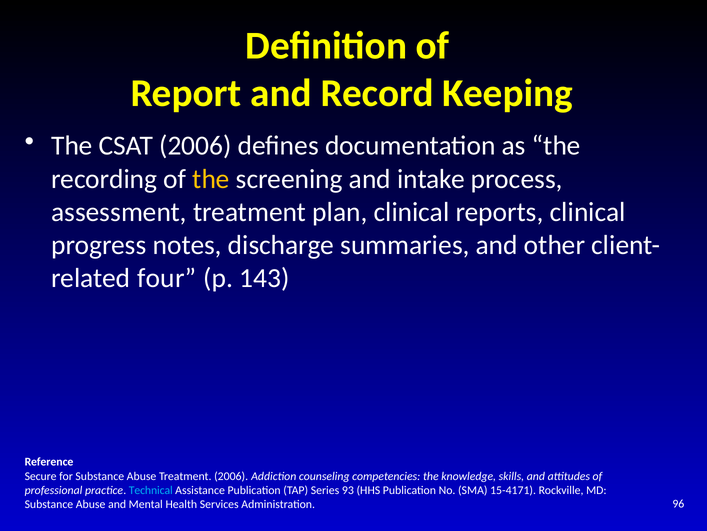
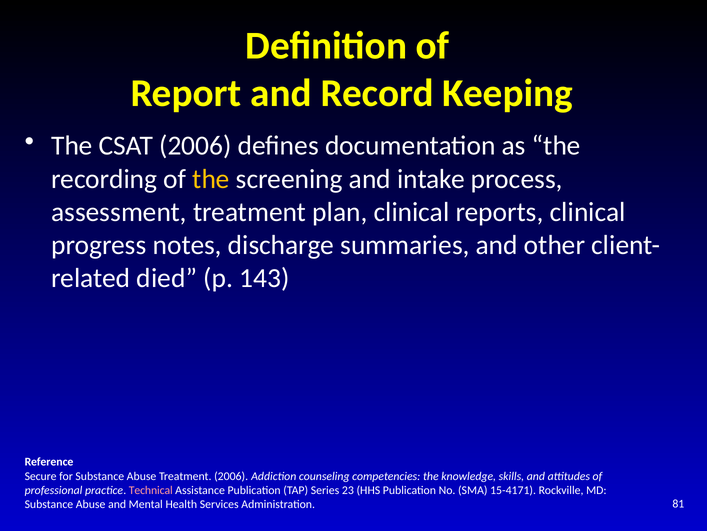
four: four -> died (167, 278)
Technical colour: light blue -> pink (151, 490)
93: 93 -> 23 (348, 490)
96: 96 -> 81 (678, 503)
